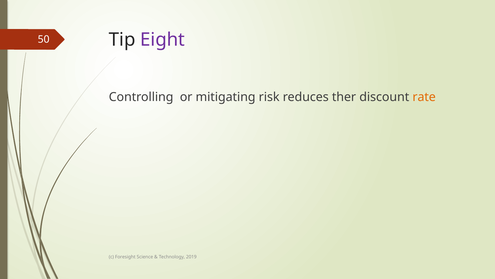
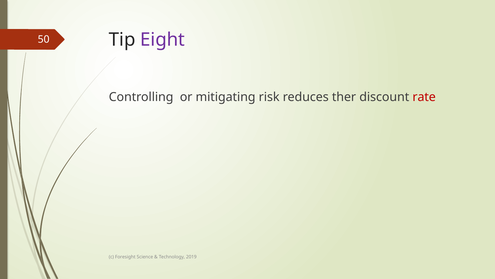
rate colour: orange -> red (424, 97)
